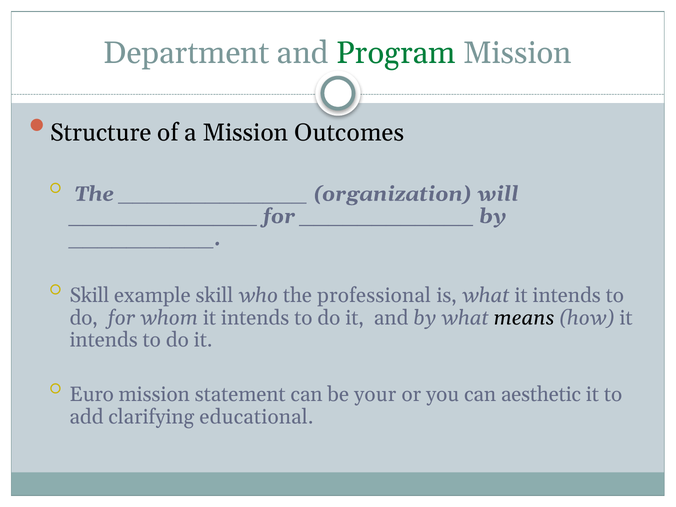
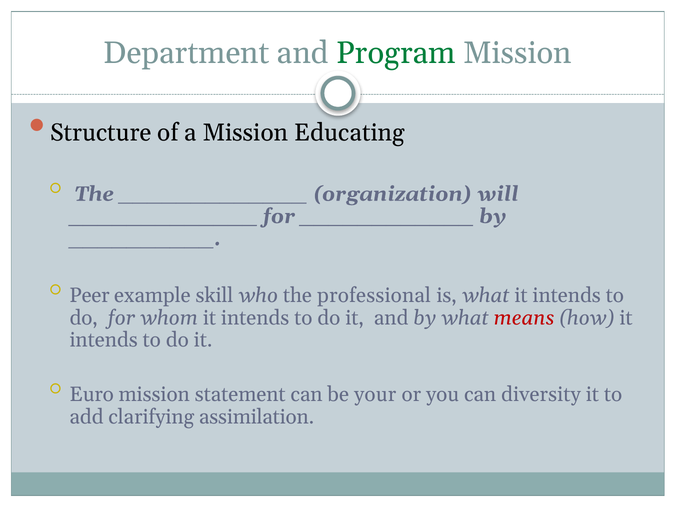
Outcomes: Outcomes -> Educating (349, 133)
Skill: Skill -> Peer (89, 295)
means colour: black -> red (524, 318)
aesthetic: aesthetic -> diversity (541, 395)
educational: educational -> assimilation (257, 417)
